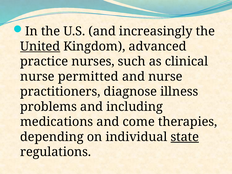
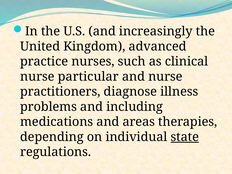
United underline: present -> none (40, 46)
permitted: permitted -> particular (88, 77)
come: come -> areas (139, 122)
